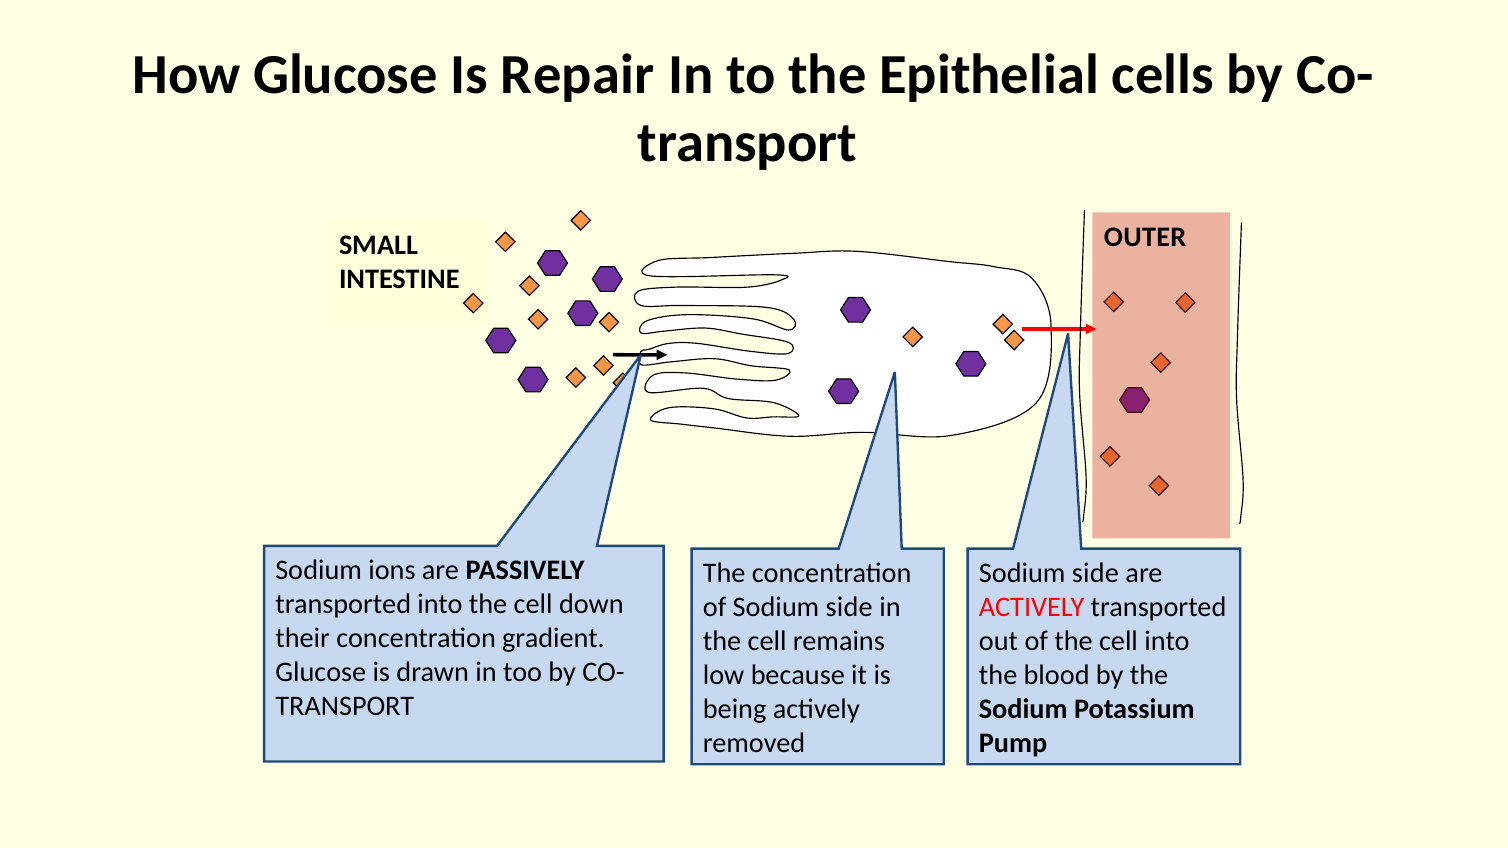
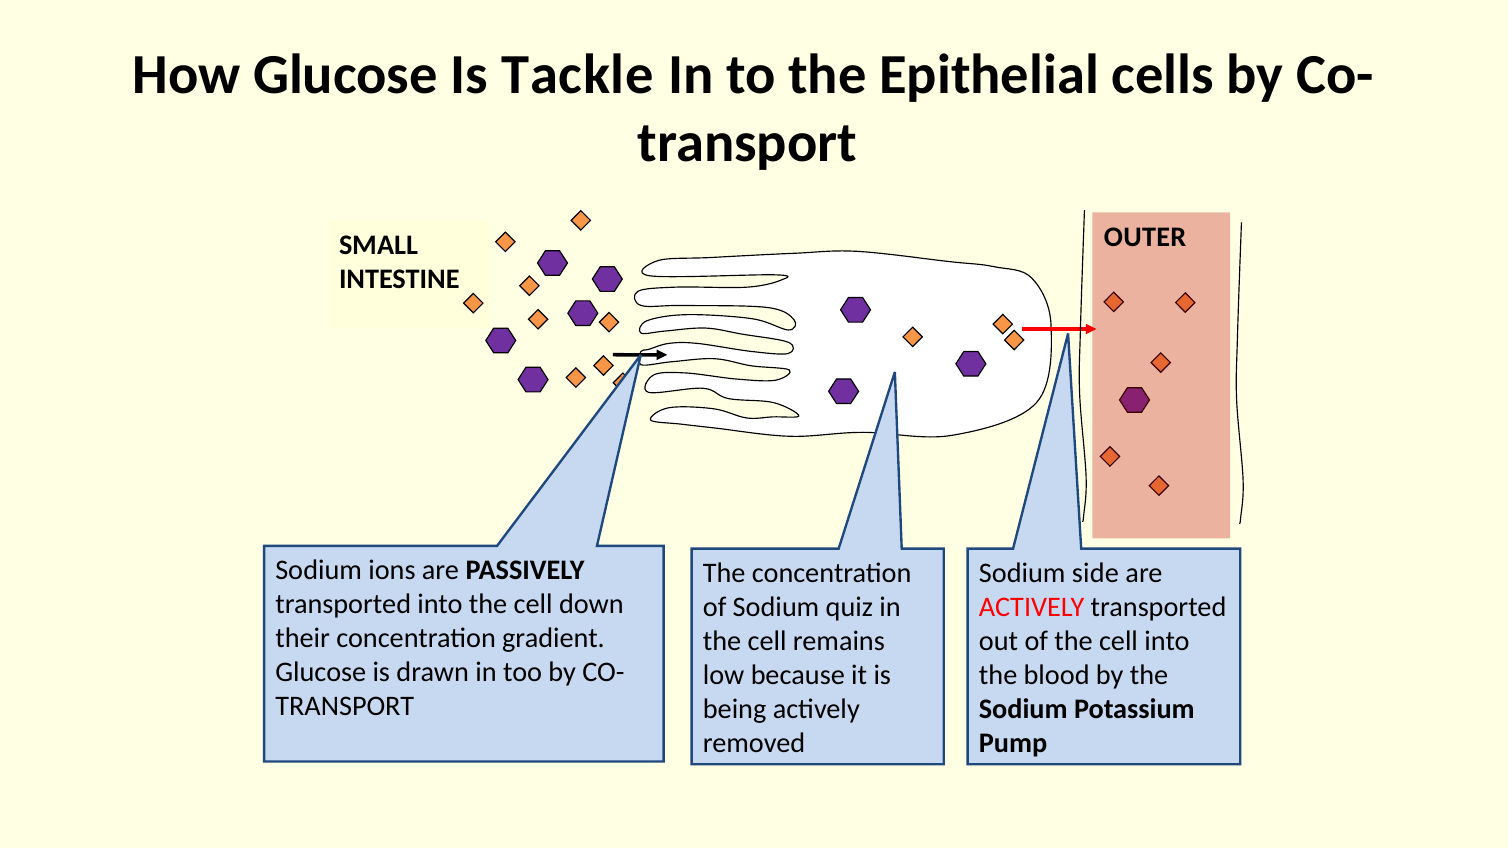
Repair: Repair -> Tackle (578, 75)
of Sodium side: side -> quiz (849, 607)
